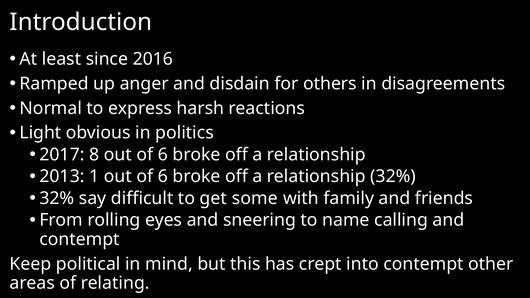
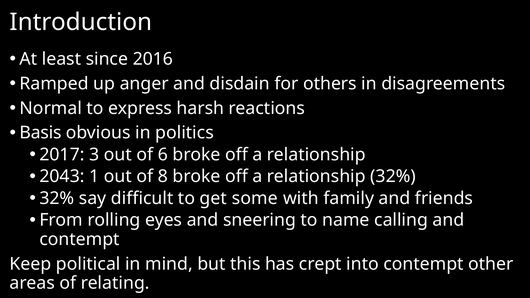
Light: Light -> Basis (40, 133)
8: 8 -> 3 (94, 155)
2013: 2013 -> 2043 (62, 177)
1 out of 6: 6 -> 8 (163, 177)
